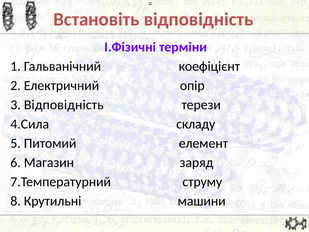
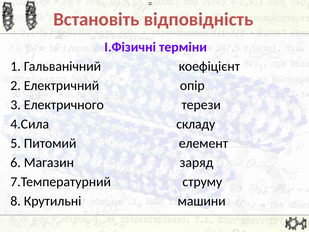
3 Відповідність: Відповідність -> Електричного (64, 105)
